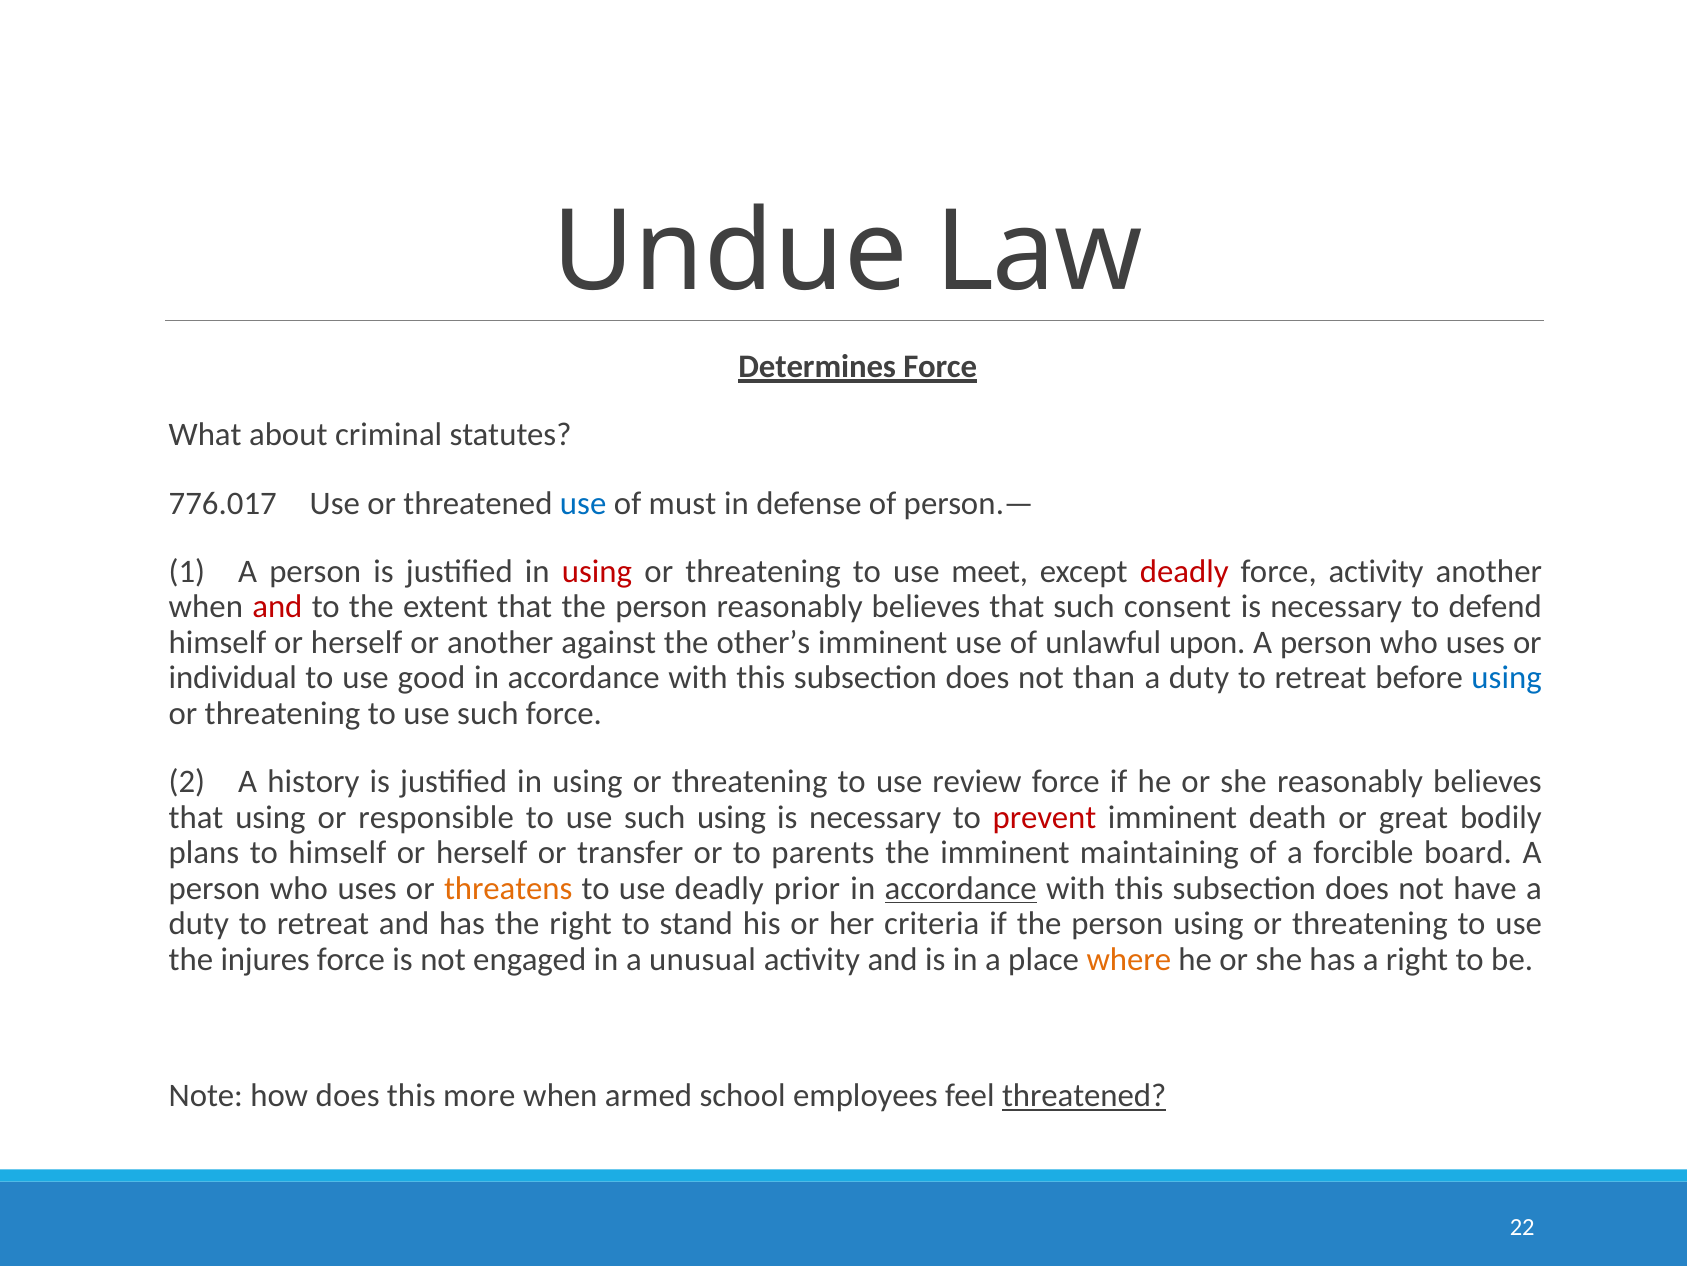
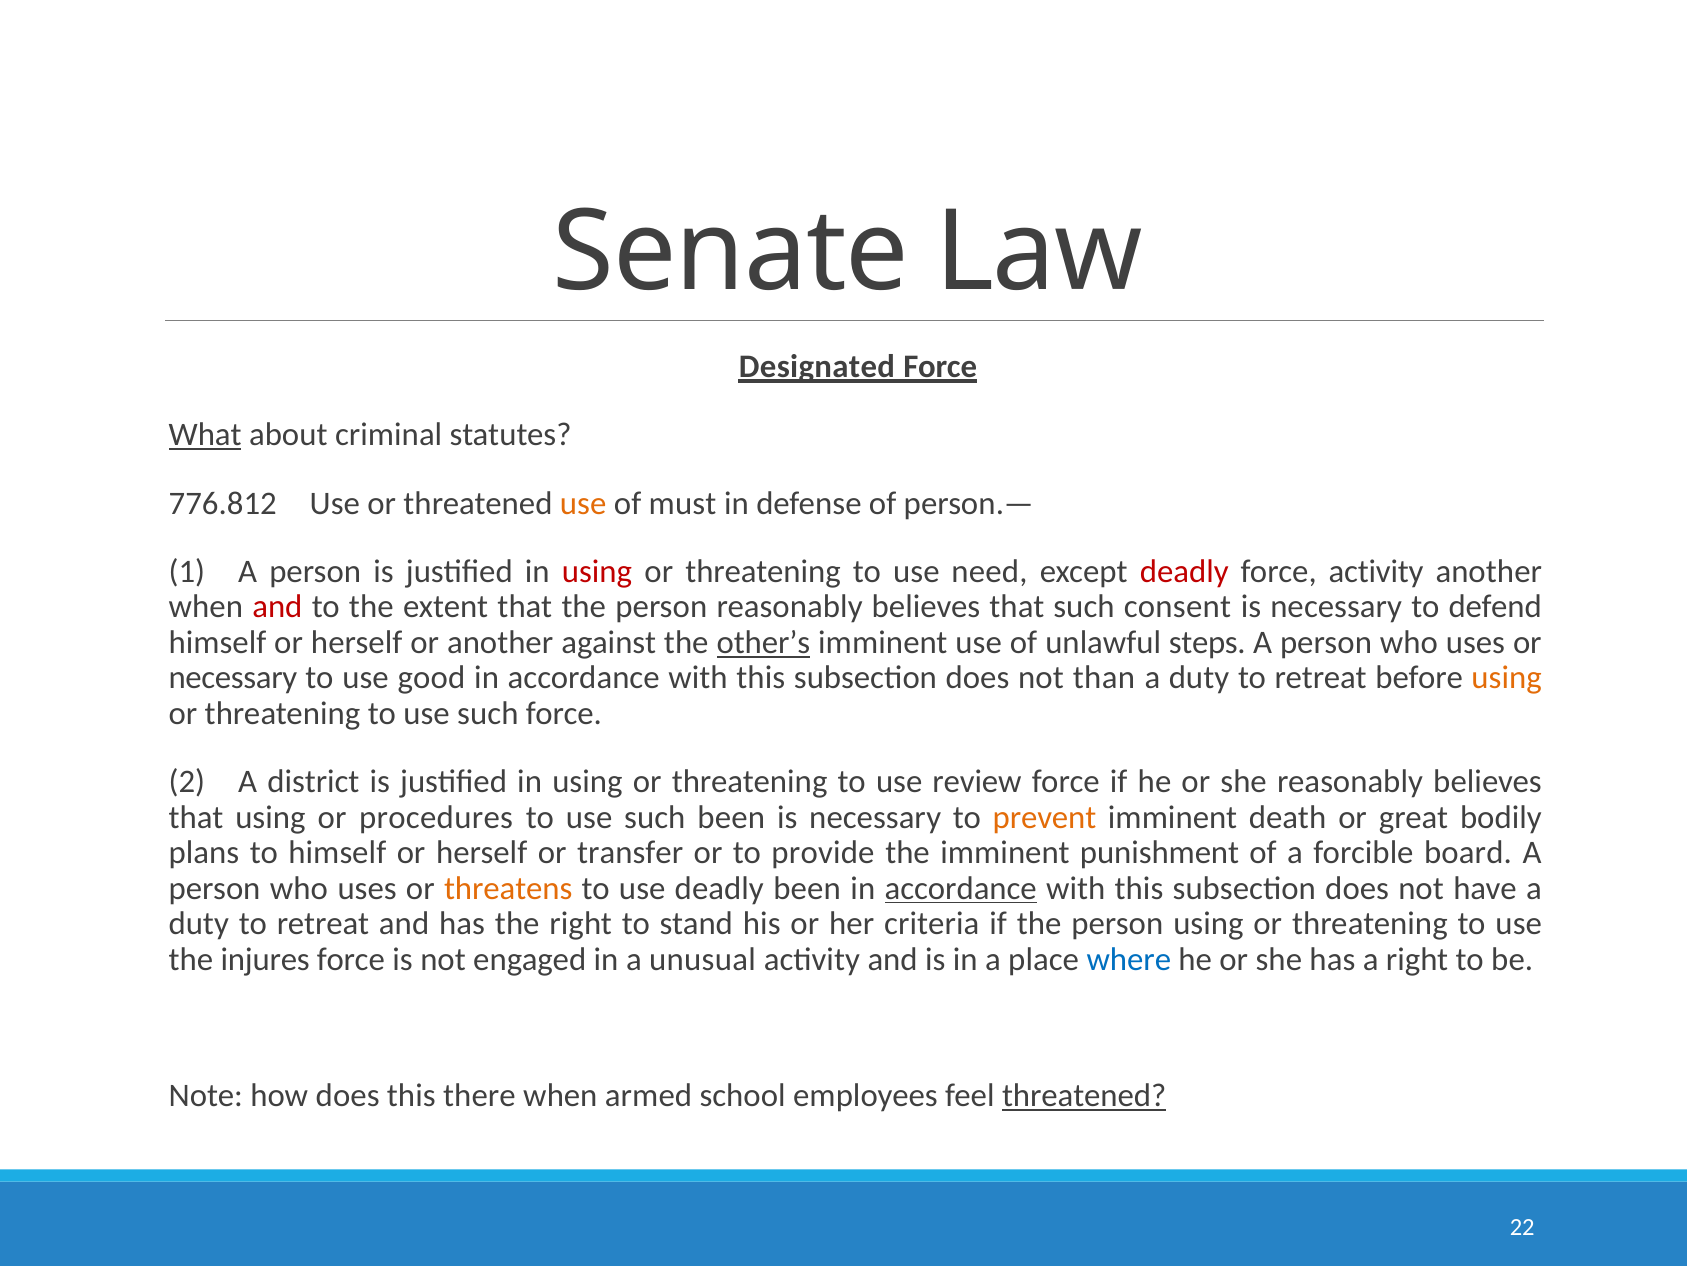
Undue: Undue -> Senate (731, 252)
Determines: Determines -> Designated (817, 366)
What underline: none -> present (205, 435)
776.017: 776.017 -> 776.812 (223, 503)
use colour: blue -> orange (583, 503)
meet: meet -> need (989, 571)
other’s underline: none -> present (763, 642)
upon: upon -> steps (1207, 642)
individual: individual -> necessary (233, 678)
using colour: blue -> orange (1507, 678)
history: history -> district (313, 781)
responsible: responsible -> procedures (436, 817)
such using: using -> been (731, 817)
prevent colour: red -> orange (1044, 817)
parents: parents -> provide (823, 852)
maintaining: maintaining -> punishment (1160, 852)
deadly prior: prior -> been (807, 888)
where colour: orange -> blue (1129, 959)
more: more -> there (479, 1095)
